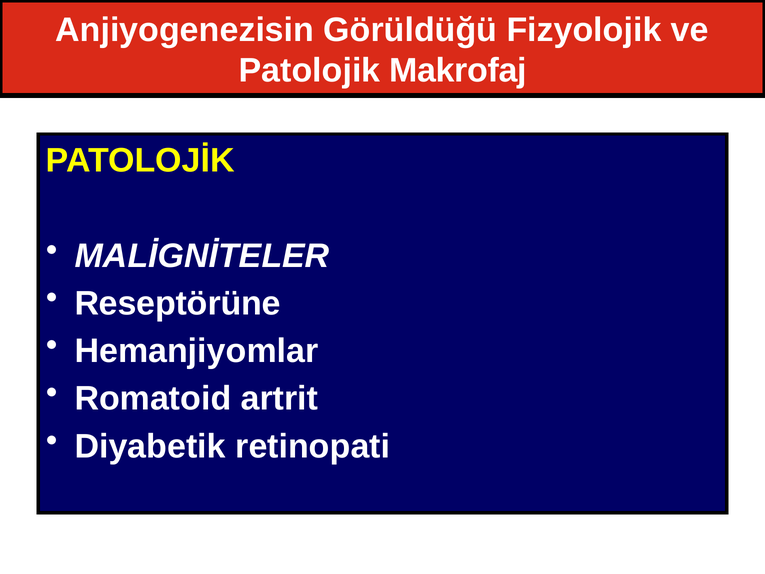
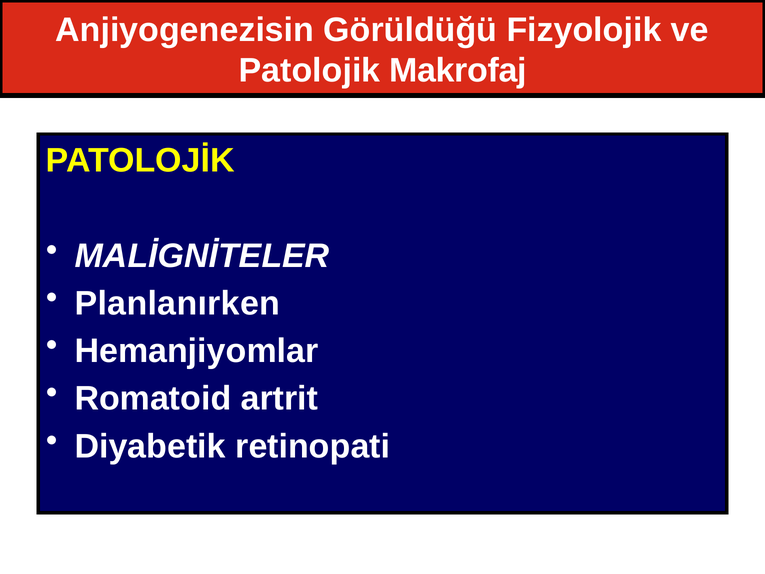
Reseptörüne: Reseptörüne -> Planlanırken (177, 303)
